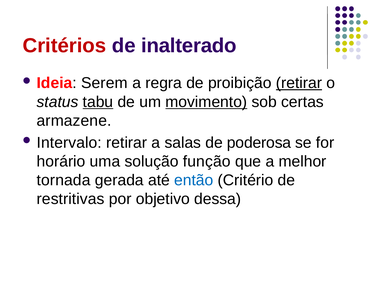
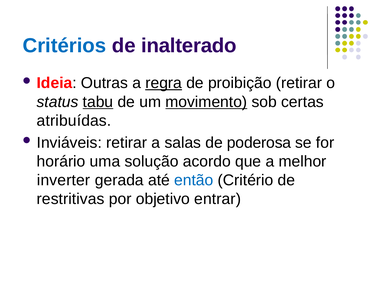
Critérios colour: red -> blue (64, 46)
Serem: Serem -> Outras (104, 83)
regra underline: none -> present (164, 83)
retirar underline: present -> none (299, 83)
armazene: armazene -> atribuídas (74, 121)
Intervalo: Intervalo -> Inviáveis (69, 143)
função: função -> acordo (207, 161)
tornada: tornada -> inverter (64, 180)
dessa: dessa -> entrar (218, 199)
